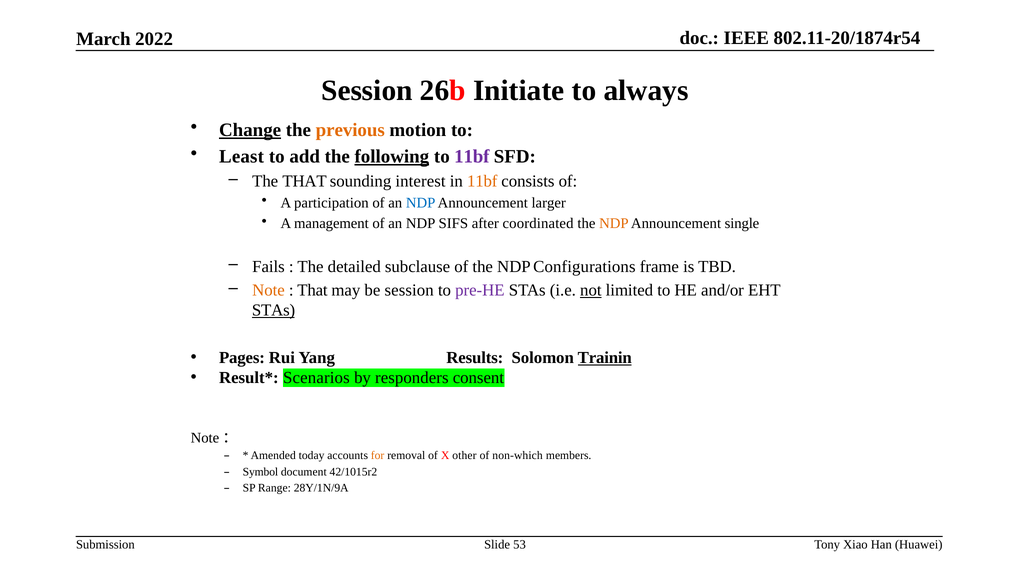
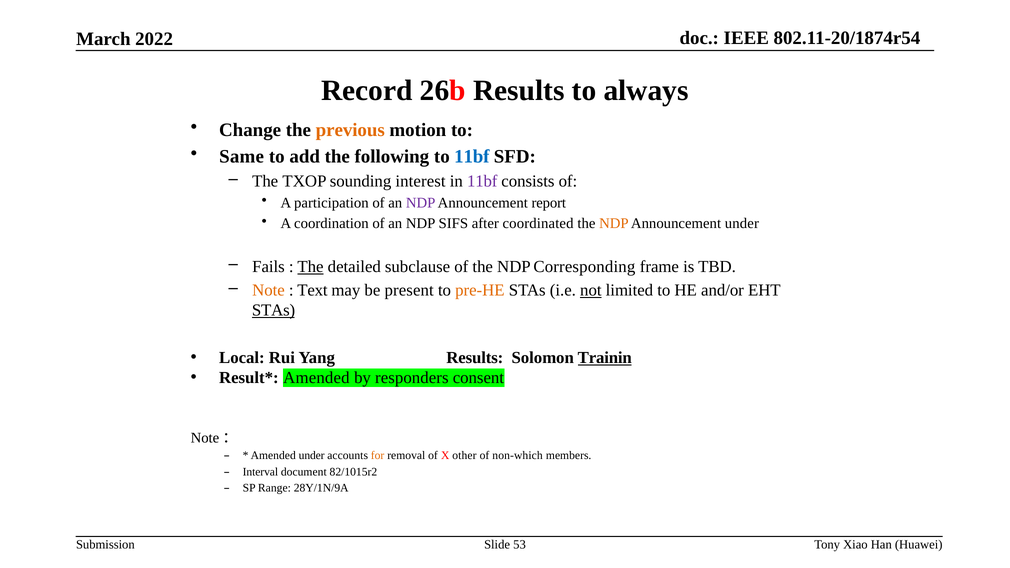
Session: Session -> Record (367, 90)
26b Initiate: Initiate -> Results (519, 90)
Change underline: present -> none (250, 130)
Least: Least -> Same (242, 157)
following underline: present -> none (392, 157)
11bf colour: purple -> blue (472, 157)
The THAT: THAT -> TXOP (304, 181)
11bf colour: orange -> purple (482, 181)
NDP colour: blue -> purple (421, 203)
larger: larger -> report (549, 203)
management: management -> coordination (331, 224)
Announcement single: single -> under (742, 224)
The underline: none -> present (311, 267)
Configurations: Configurations -> Corresponding (584, 267)
That: That -> Text (312, 290)
be session: session -> present (409, 290)
pre-HE colour: purple -> orange (480, 290)
Pages: Pages -> Local (242, 358)
Scenarios: Scenarios -> Amended (316, 378)
Amended today: today -> under (312, 456)
Symbol: Symbol -> Interval (260, 472)
42/1015r2: 42/1015r2 -> 82/1015r2 (353, 472)
